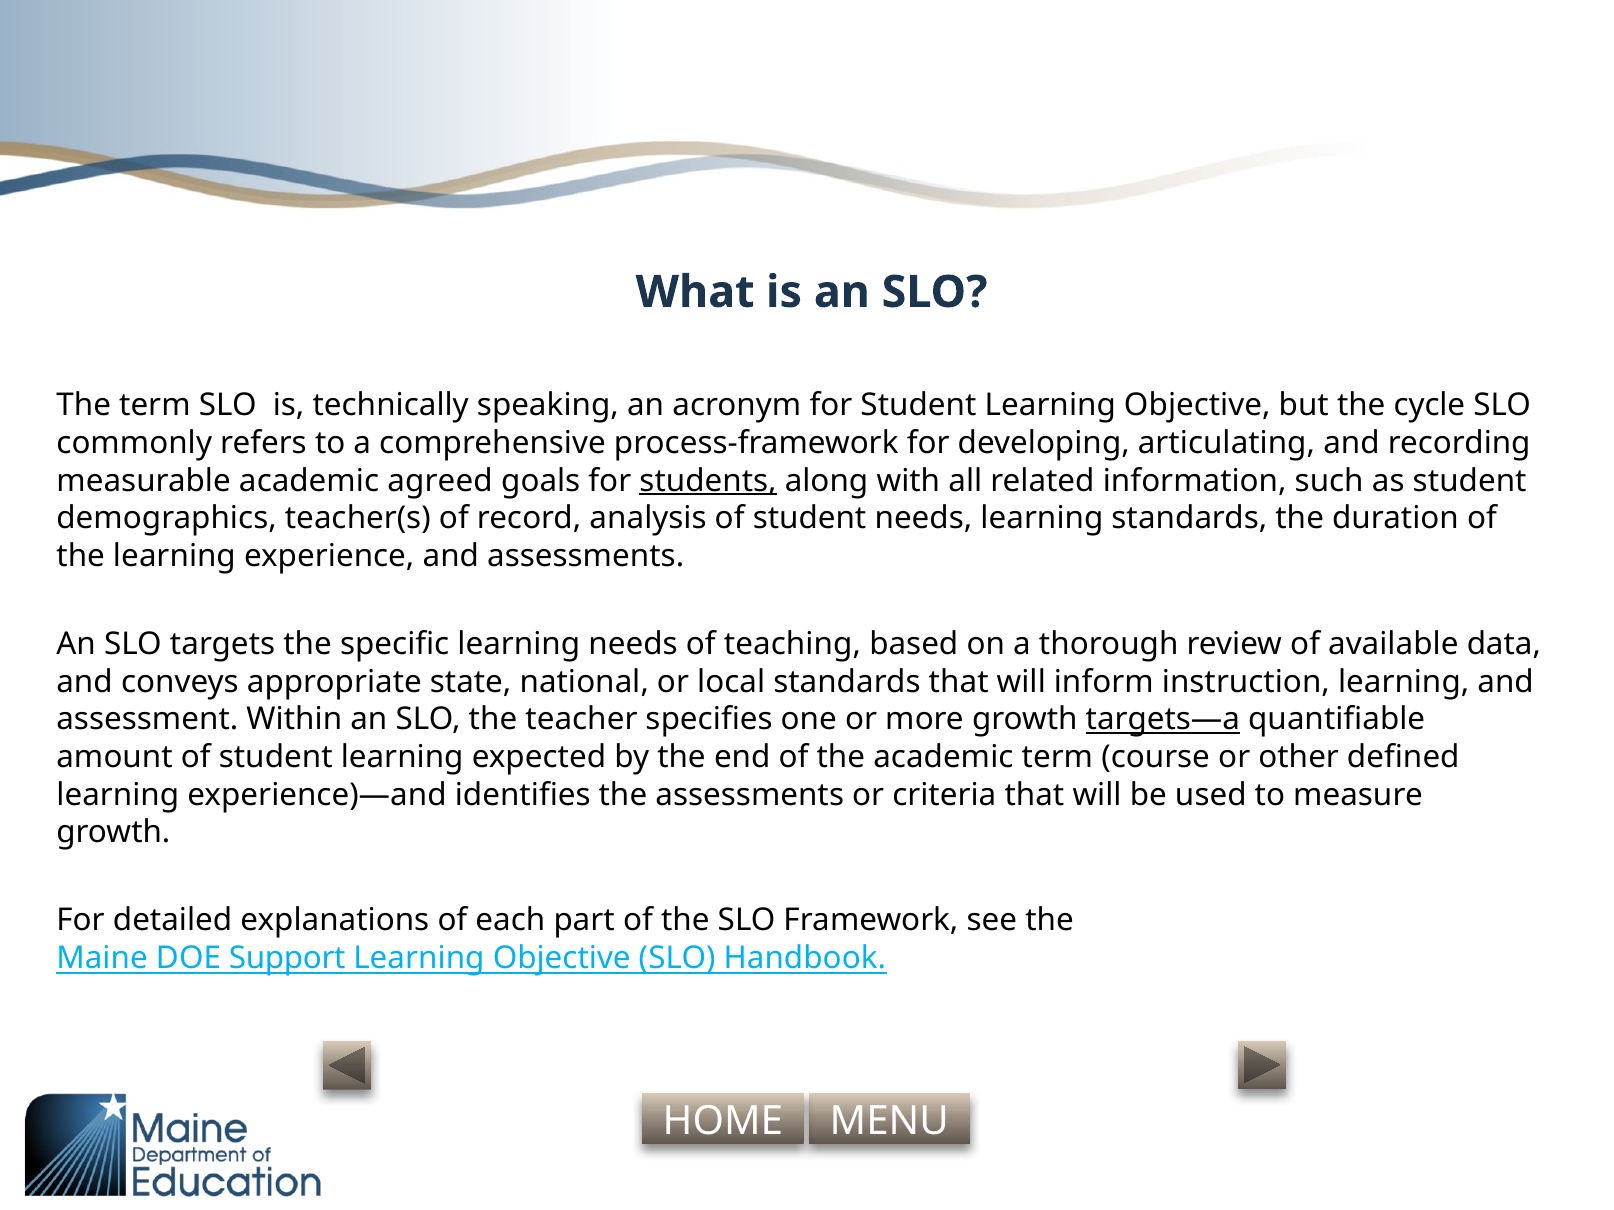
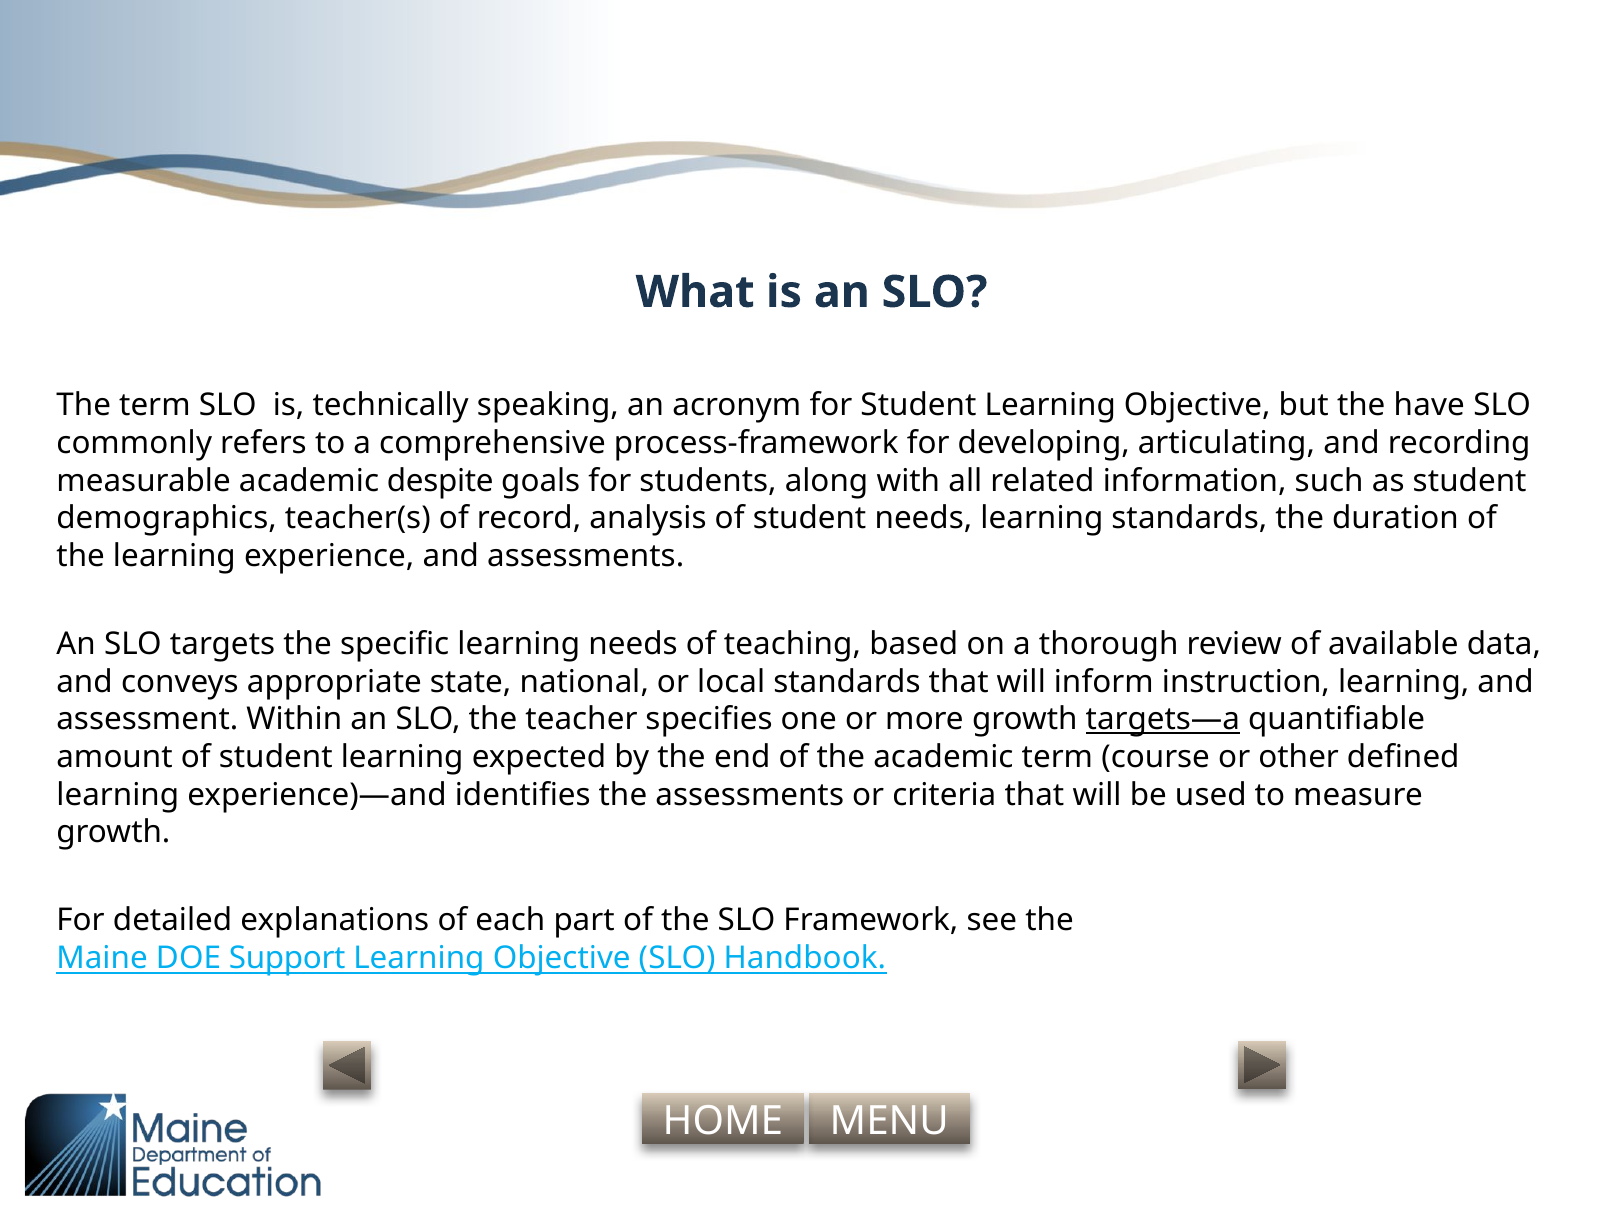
cycle: cycle -> have (1429, 406)
agreed: agreed -> despite (440, 481)
students underline: present -> none (708, 481)
